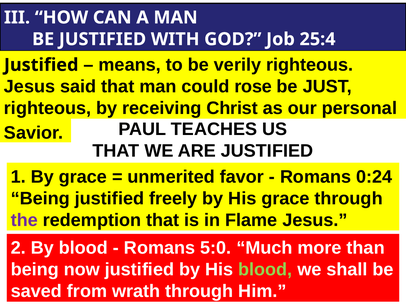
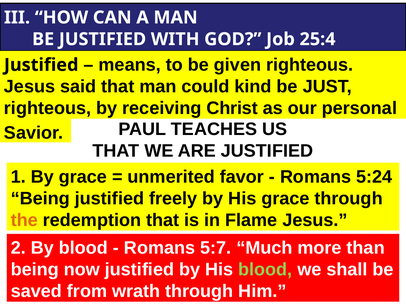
verily: verily -> given (237, 65)
rose: rose -> kind (253, 86)
0:24: 0:24 -> 5:24 (374, 176)
the colour: purple -> orange (24, 220)
5:0: 5:0 -> 5:7 (216, 248)
